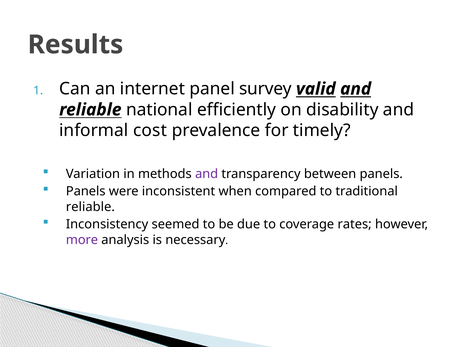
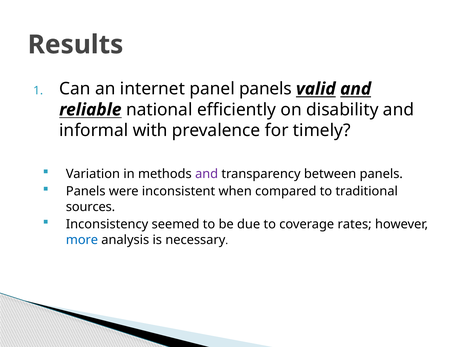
panel survey: survey -> panels (265, 89)
cost: cost -> with (150, 130)
reliable: reliable -> sources (90, 207)
more colour: purple -> blue (82, 239)
